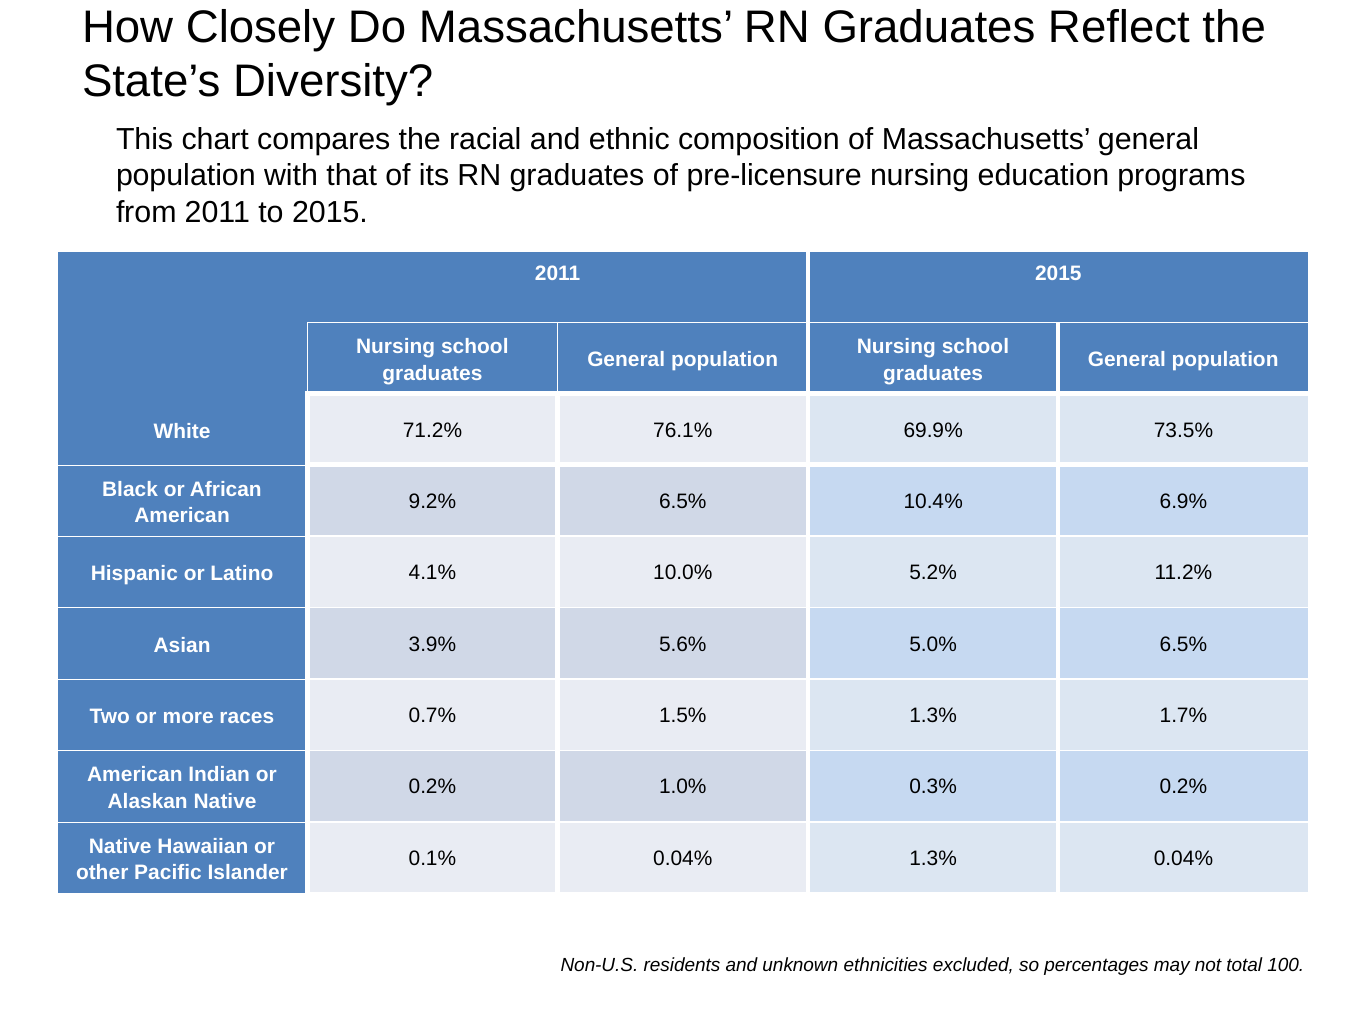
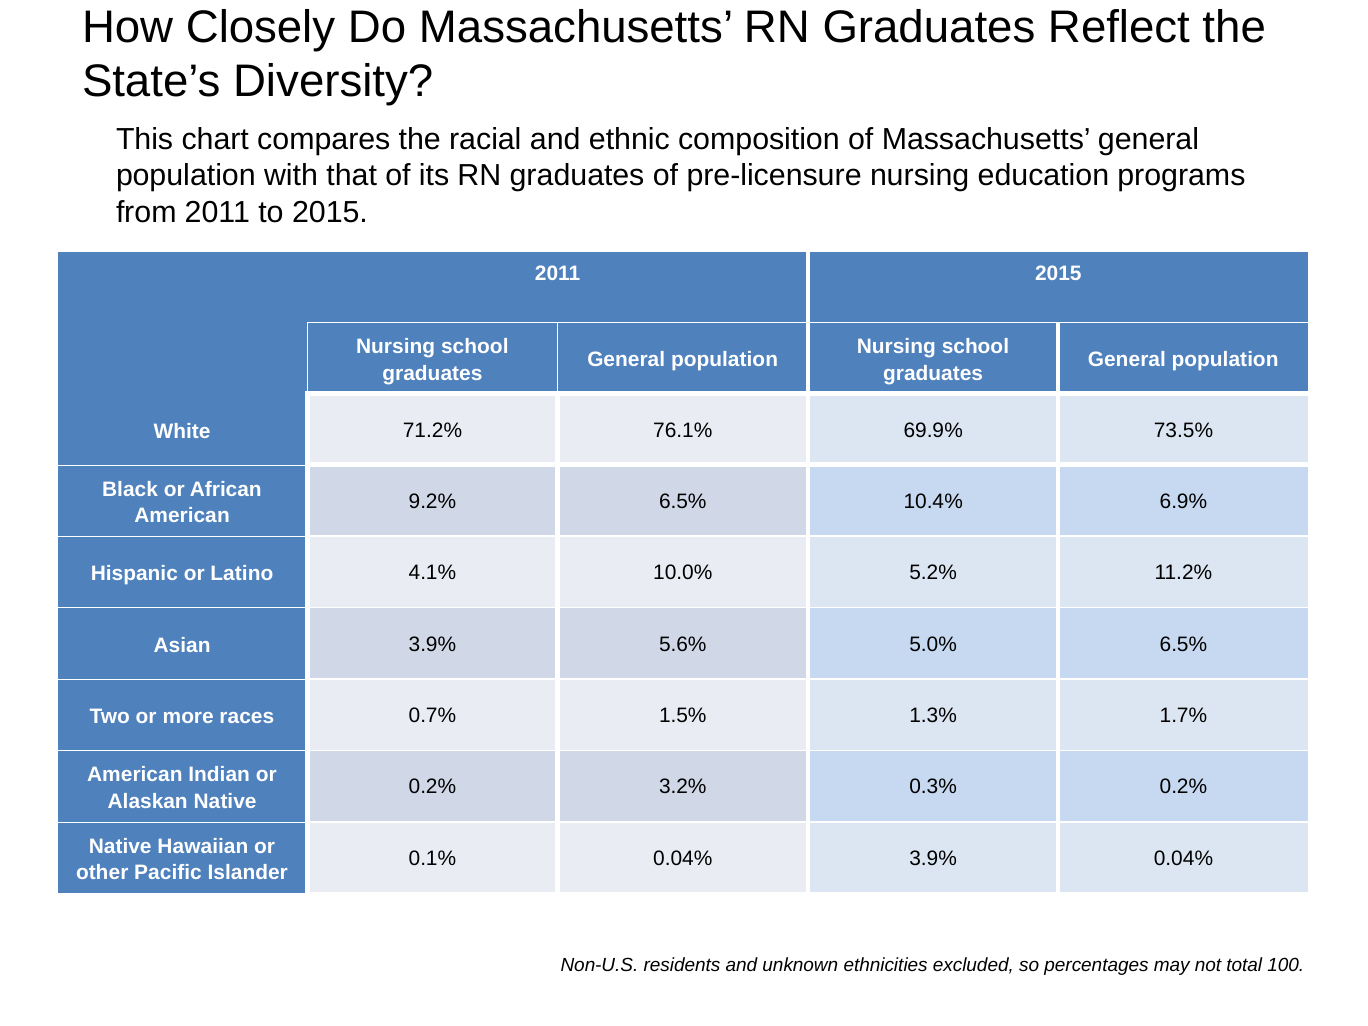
1.0%: 1.0% -> 3.2% (683, 787)
0.04% 1.3%: 1.3% -> 3.9% (933, 858)
